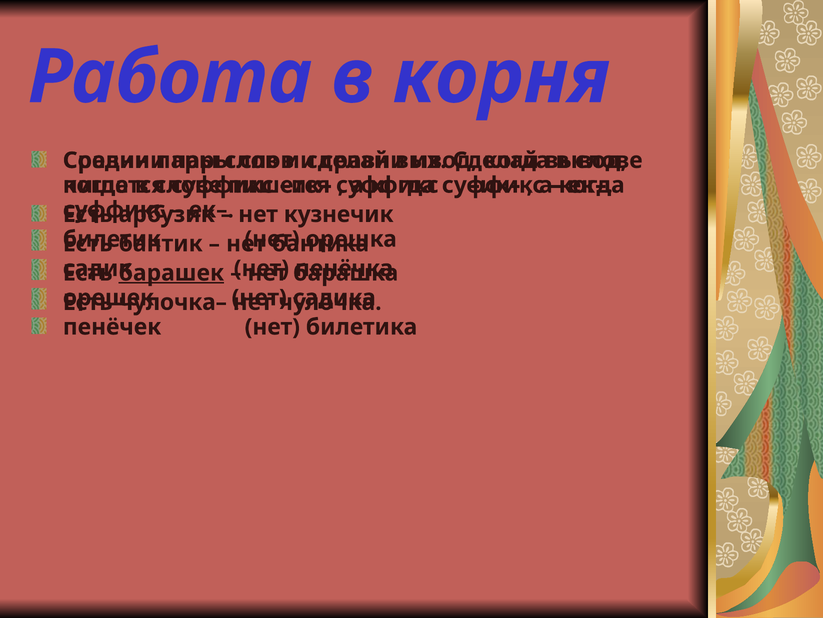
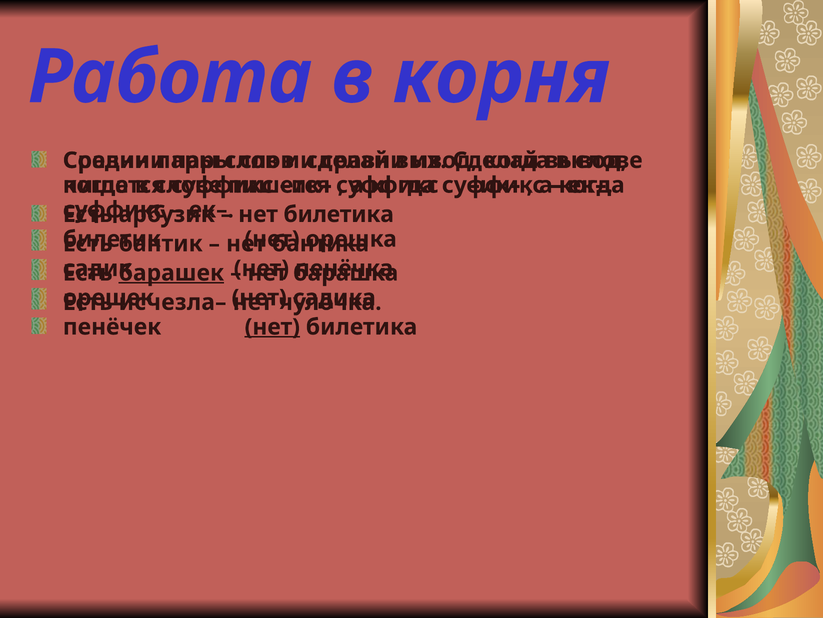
кузнечик: кузнечик -> билетика (339, 214)
чулочка–: чулочка– -> исчезла– (173, 302)
нет underline: none -> present (272, 327)
